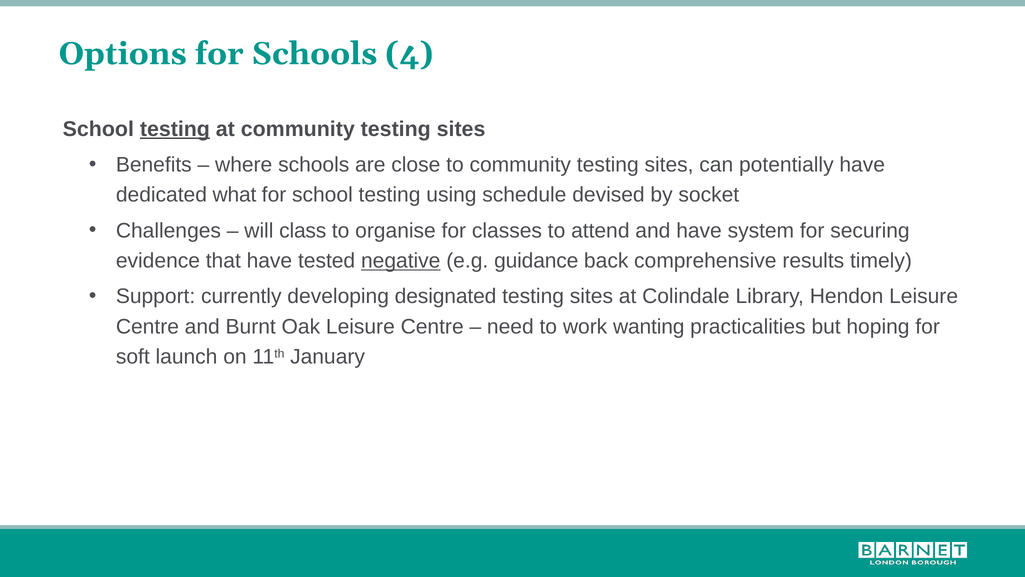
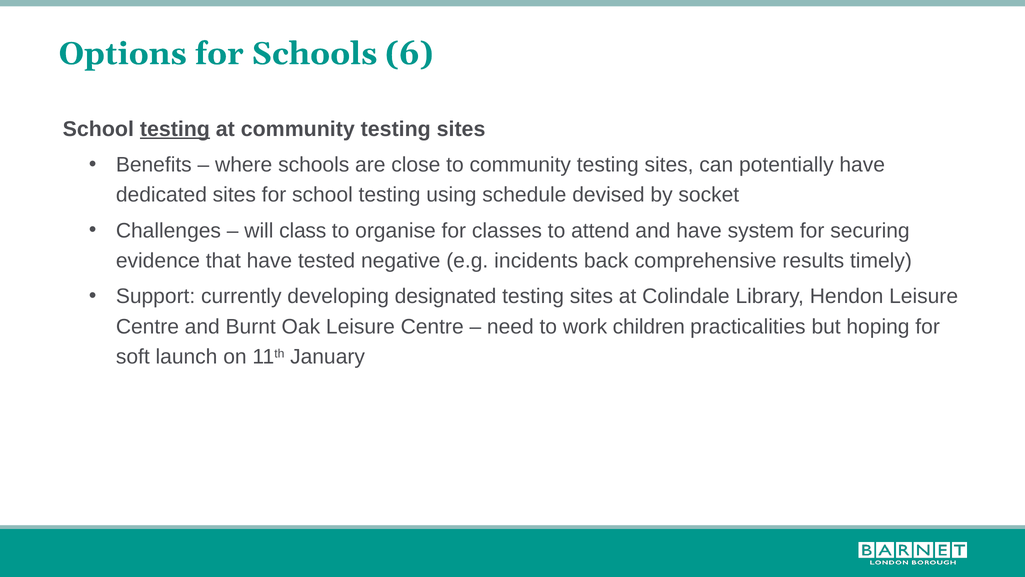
4: 4 -> 6 (409, 54)
dedicated what: what -> sites (234, 195)
negative underline: present -> none (401, 261)
guidance: guidance -> incidents (536, 261)
wanting: wanting -> children (649, 326)
